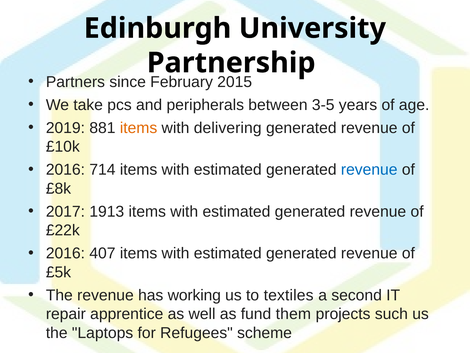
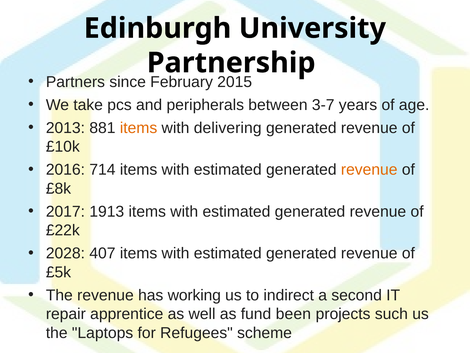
3-5: 3-5 -> 3-7 (323, 105)
2019: 2019 -> 2013 (65, 128)
revenue colour: blue -> orange (369, 170)
2016: 2016 -> 2028 (65, 253)
textiles: textiles -> indirect (289, 295)
them: them -> been (293, 314)
